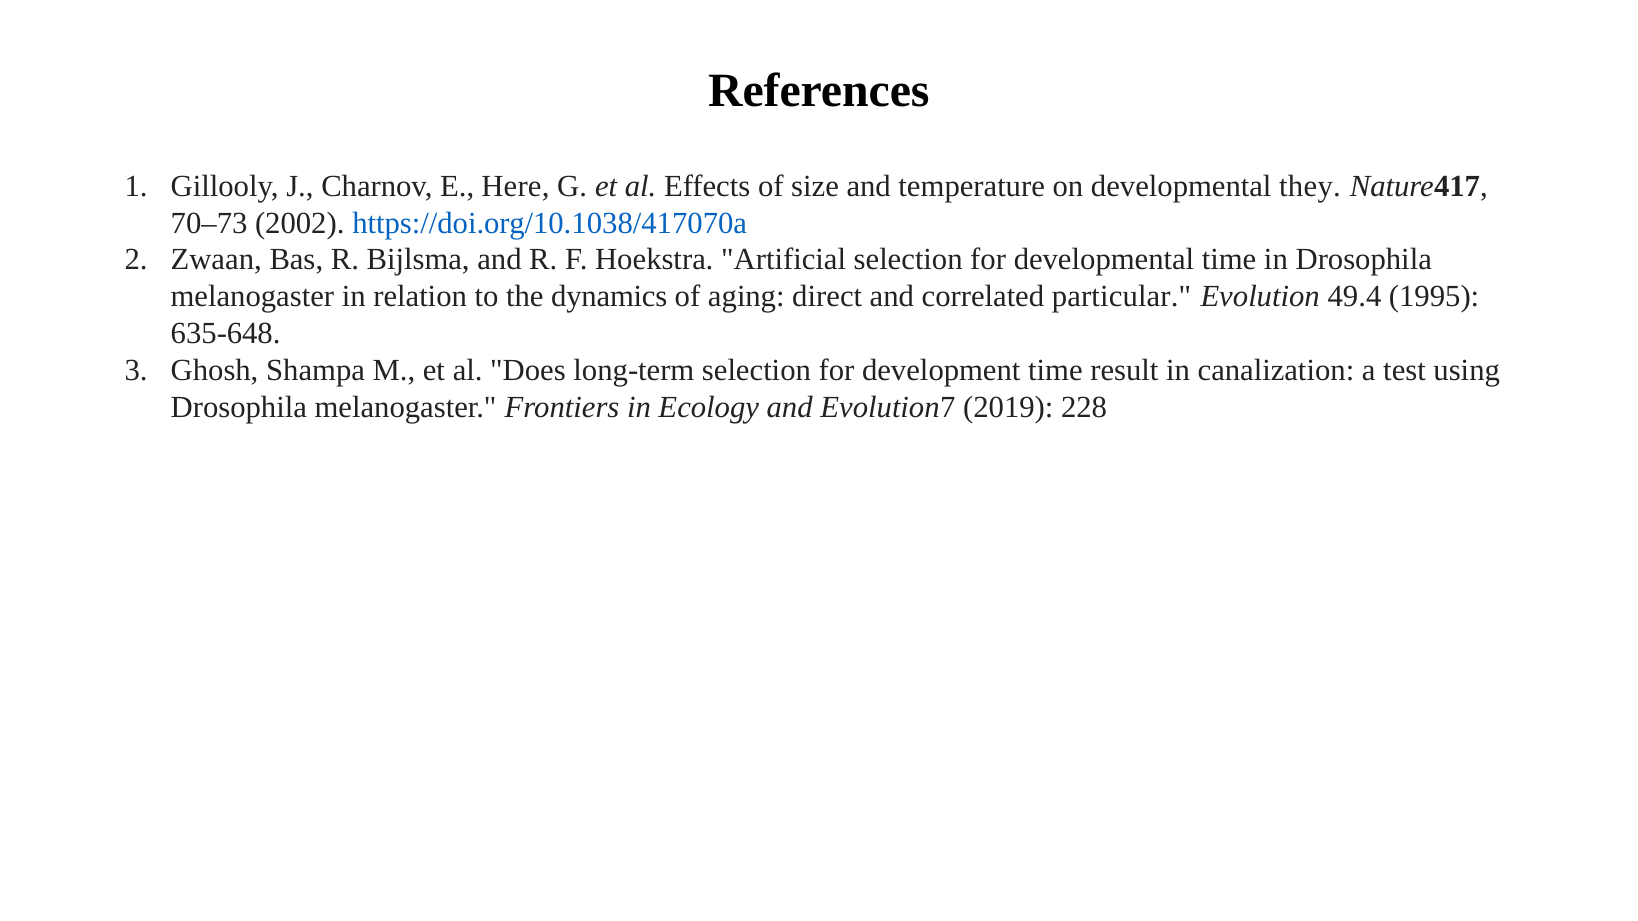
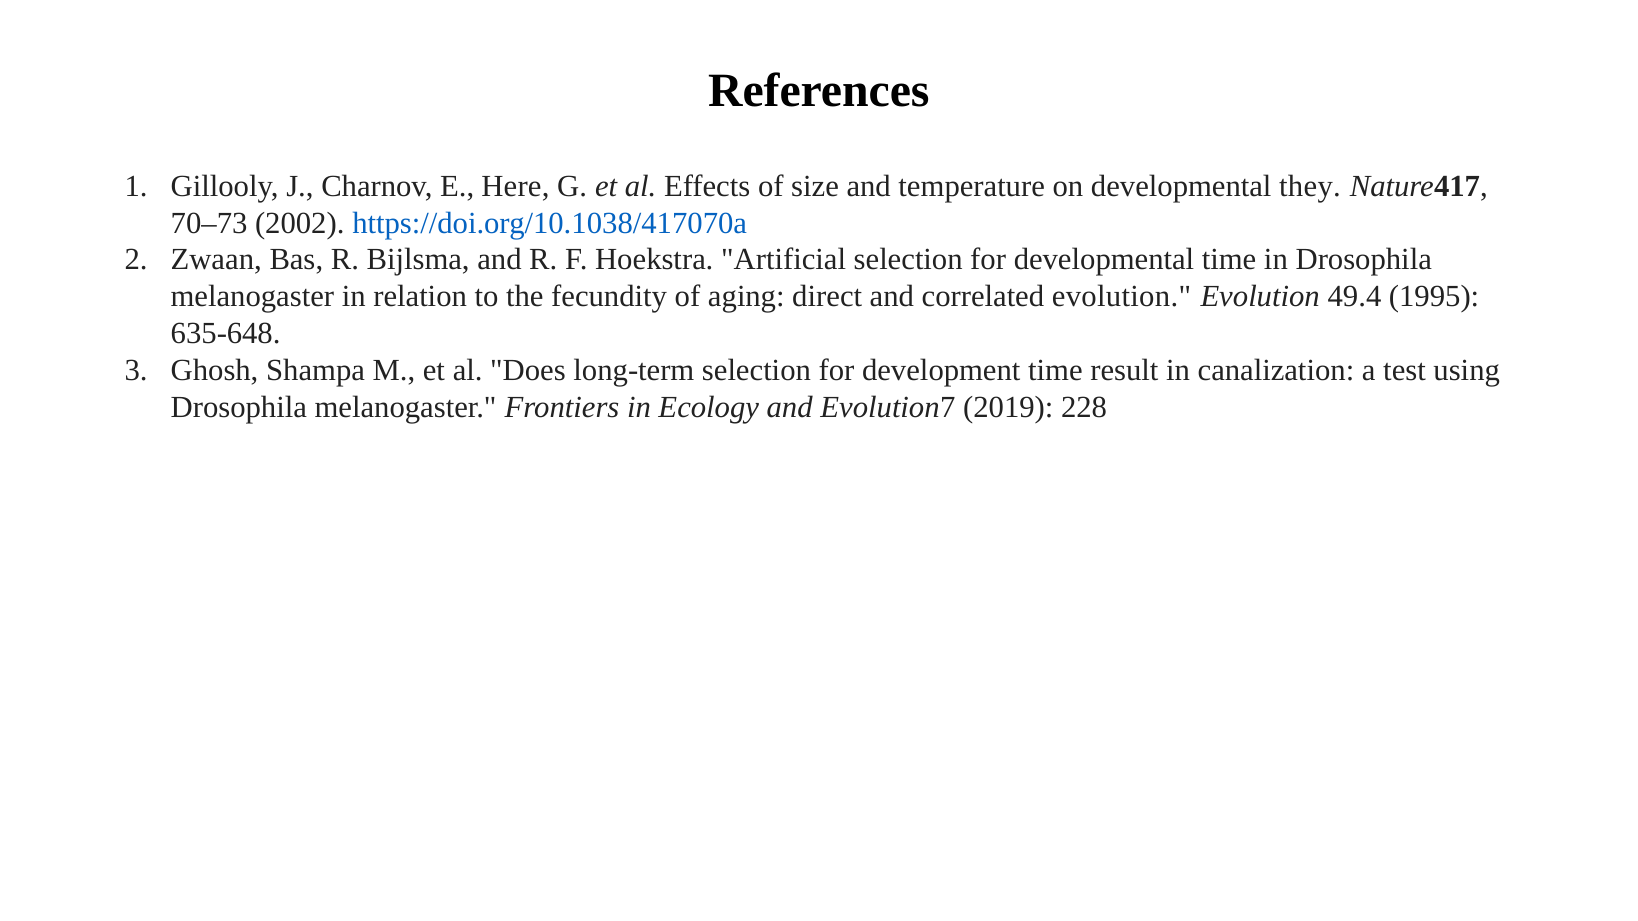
dynamics: dynamics -> fecundity (609, 297)
correlated particular: particular -> evolution (1121, 297)
